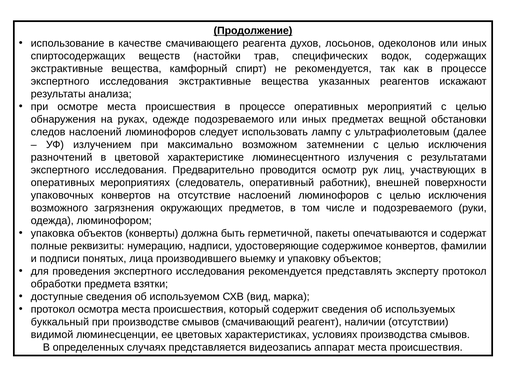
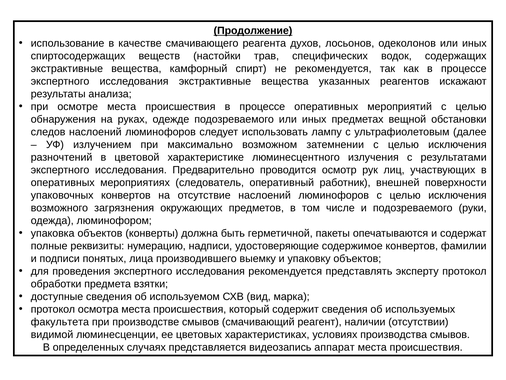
буккальный: буккальный -> факультета (60, 322)
